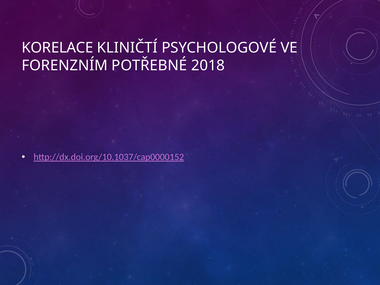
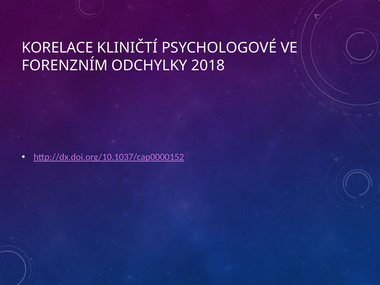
POTŘEBNÉ: POTŘEBNÉ -> ODCHYLKY (149, 65)
